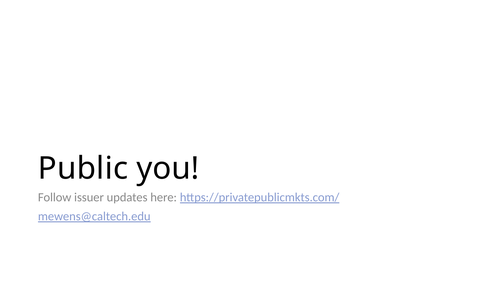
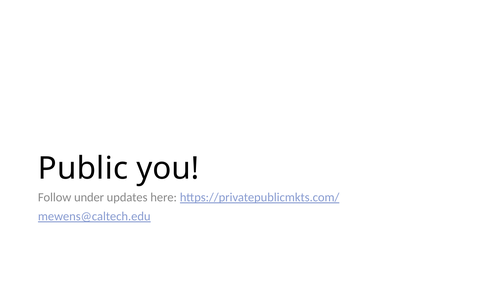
issuer: issuer -> under (89, 197)
